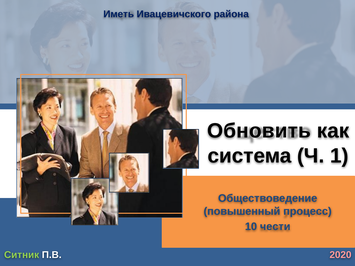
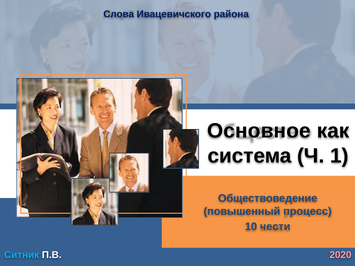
Иметь: Иметь -> Слова (119, 14)
Обновить: Обновить -> Основное (259, 131)
Ситник colour: light green -> light blue (22, 255)
